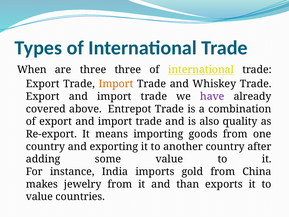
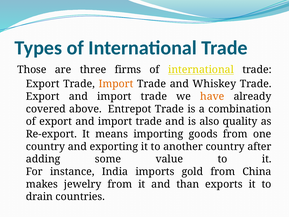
When: When -> Those (32, 70)
three three: three -> firms (128, 70)
have colour: purple -> orange (212, 96)
value: value -> drain (39, 196)
